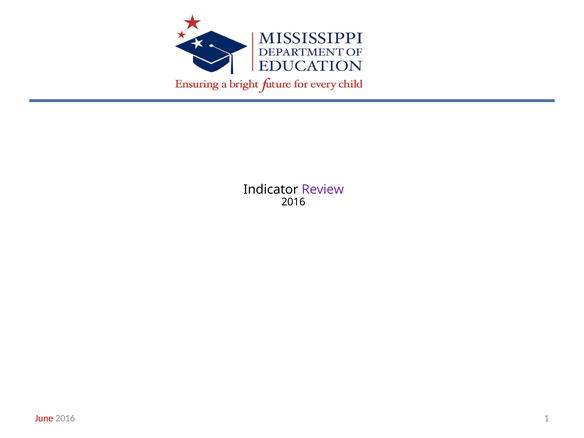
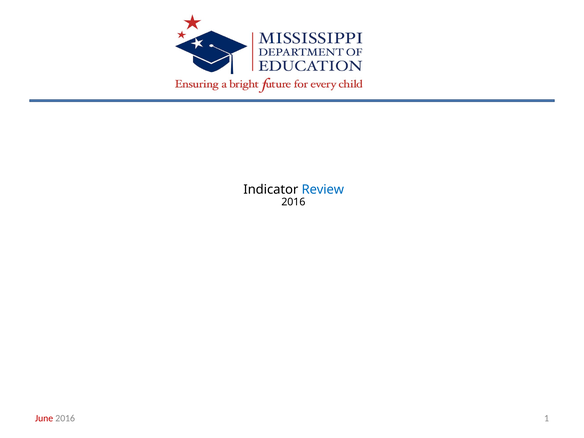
Review colour: purple -> blue (323, 190)
